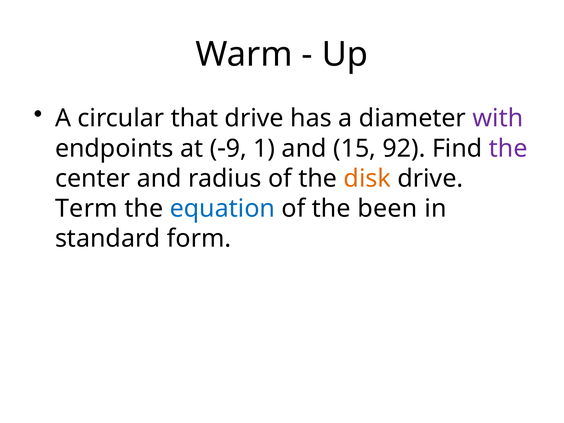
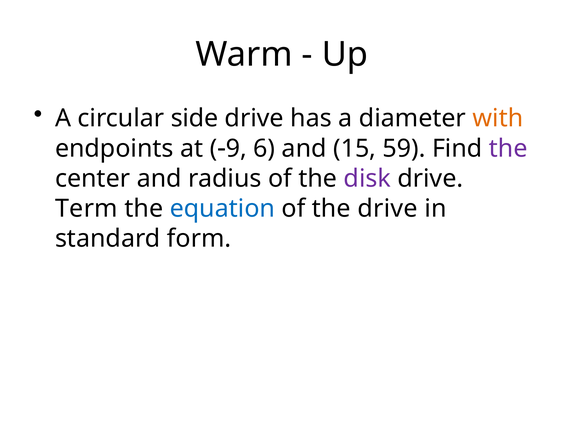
that: that -> side (195, 118)
with colour: purple -> orange (498, 118)
1: 1 -> 6 (264, 148)
92: 92 -> 59 (404, 148)
disk colour: orange -> purple (367, 178)
the been: been -> drive (388, 209)
